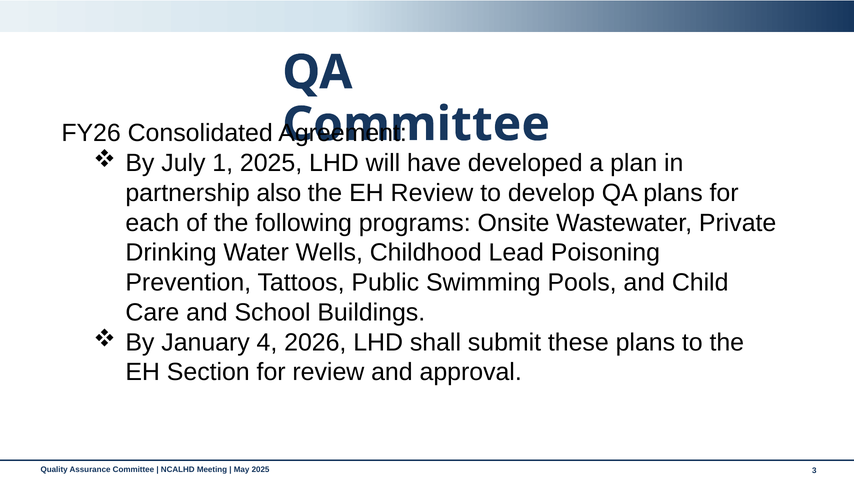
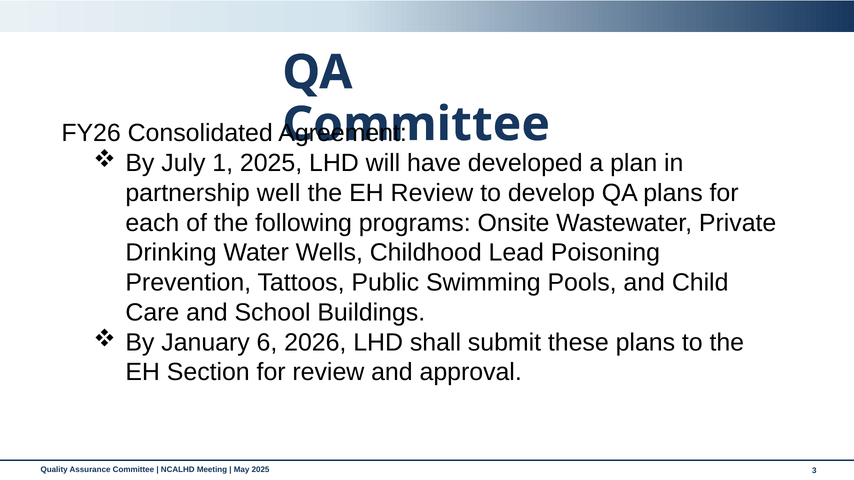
also: also -> well (279, 193)
4: 4 -> 6 (267, 343)
